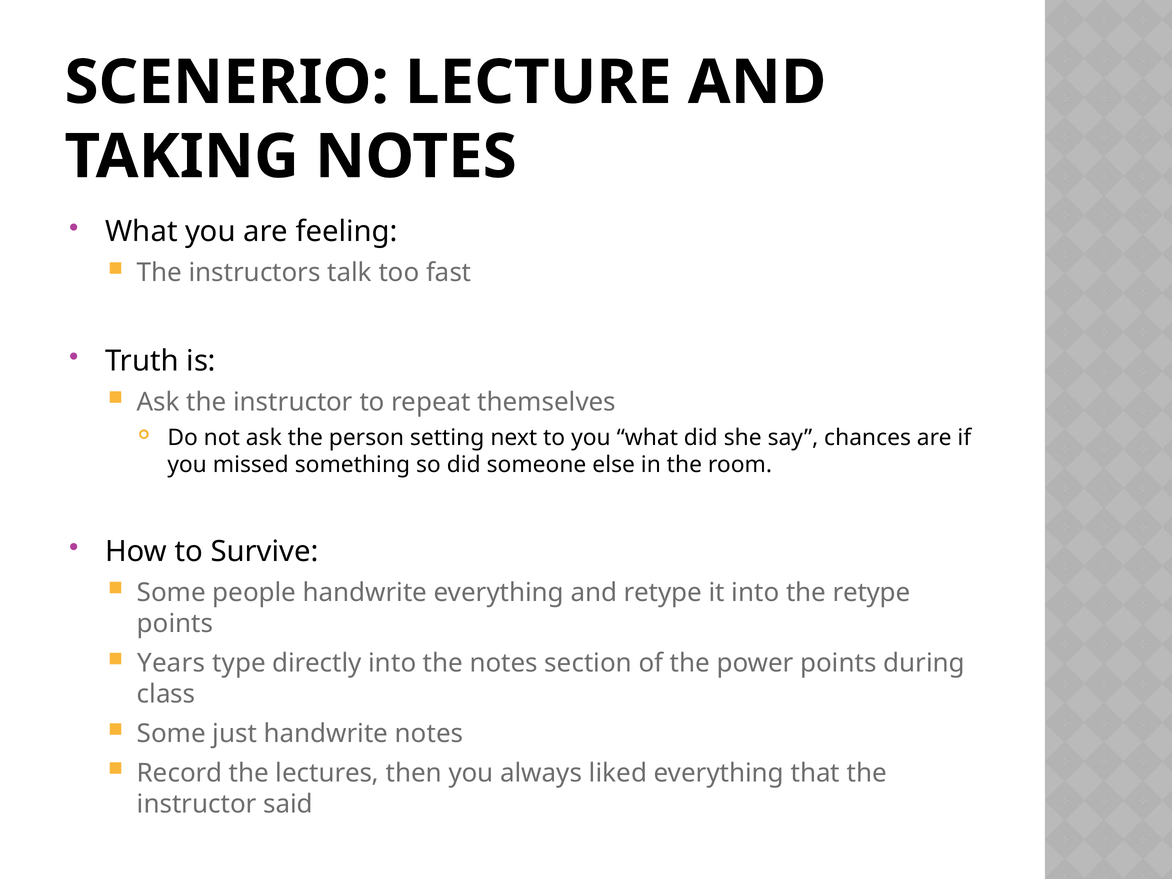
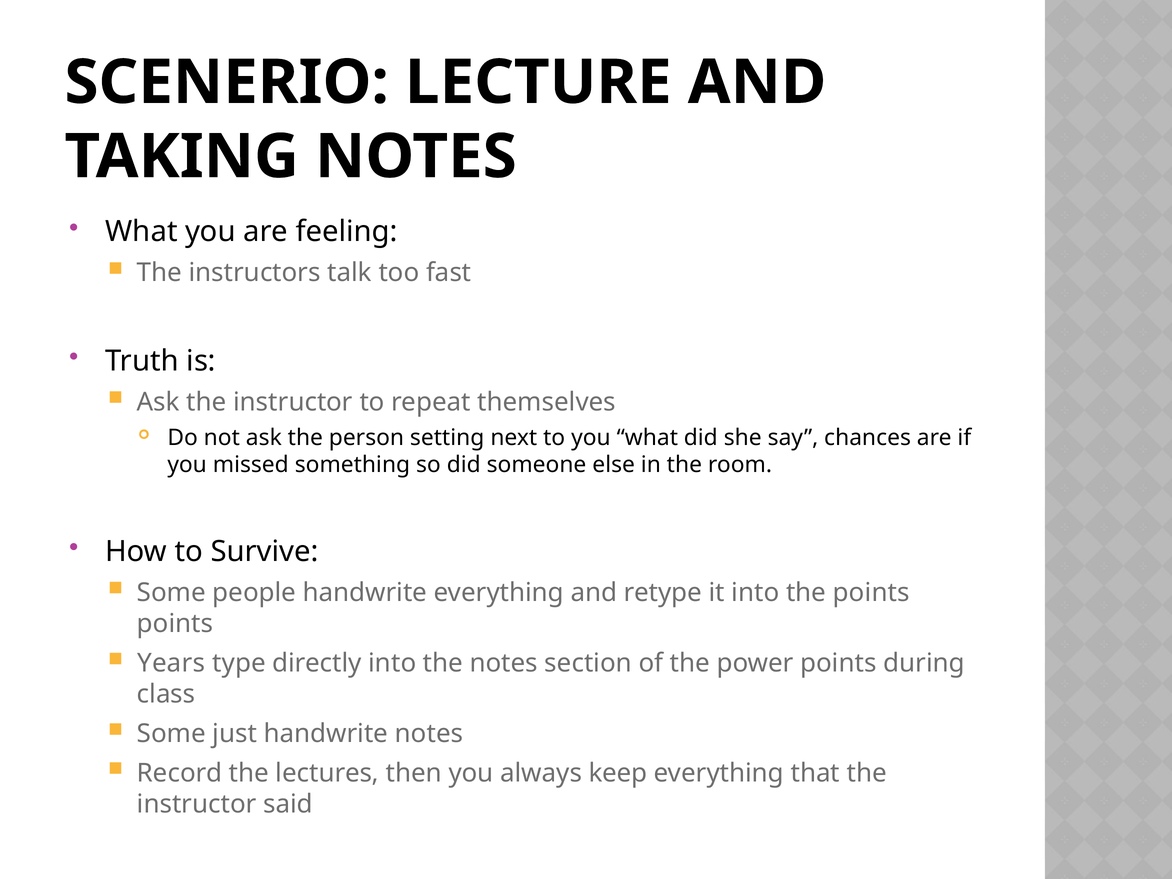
the retype: retype -> points (871, 593)
liked: liked -> keep (618, 773)
